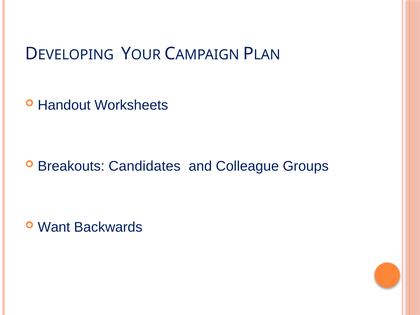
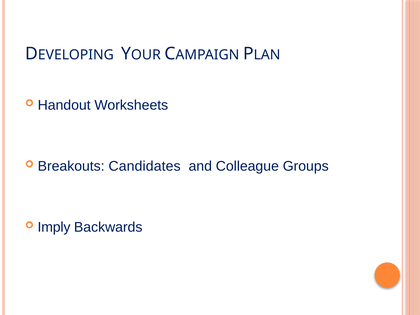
Want: Want -> Imply (54, 227)
